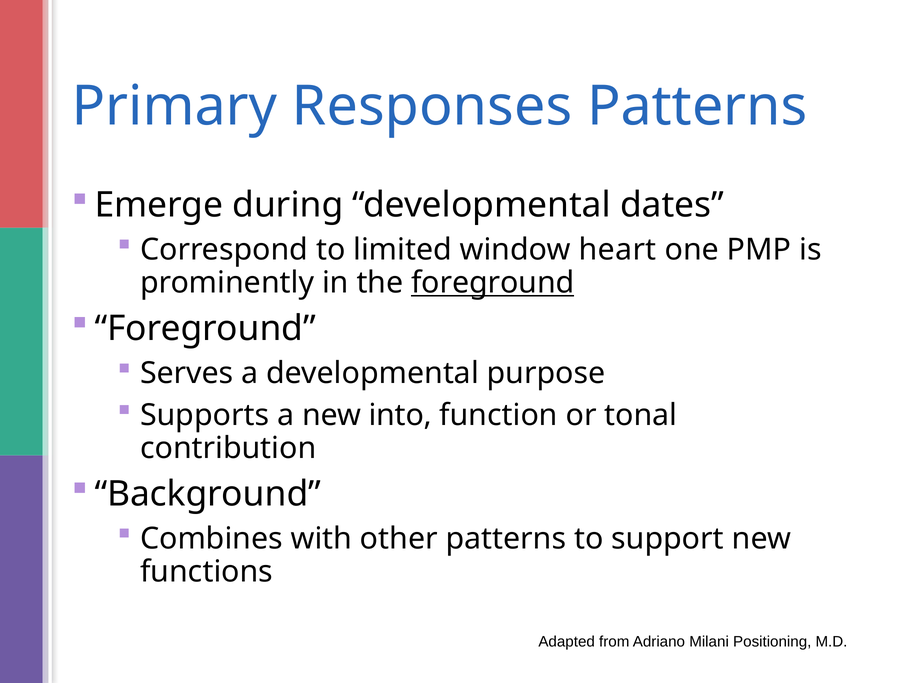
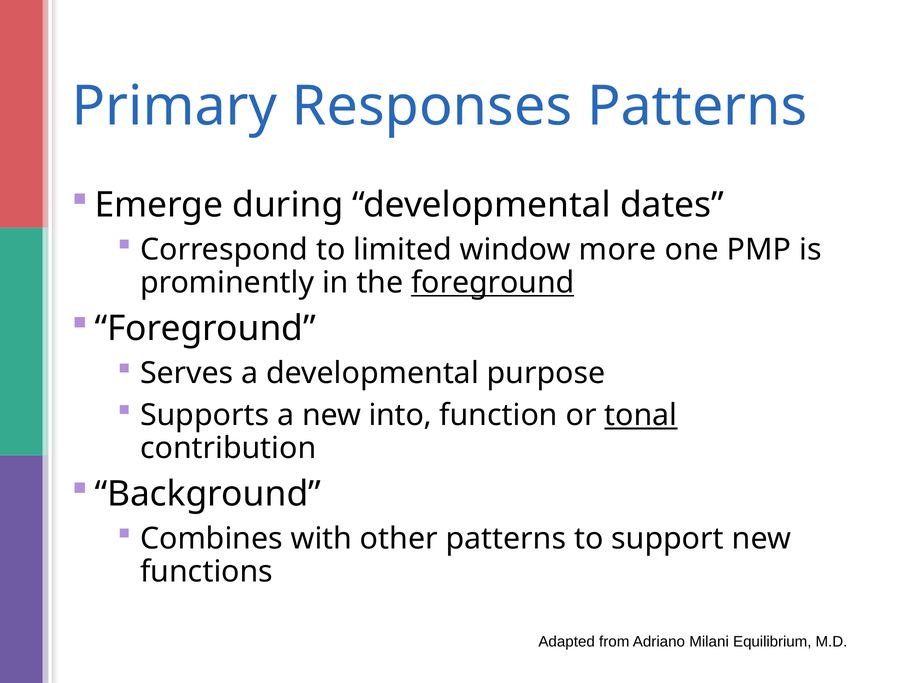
heart: heart -> more (618, 250)
tonal underline: none -> present (641, 415)
Positioning: Positioning -> Equilibrium (772, 642)
